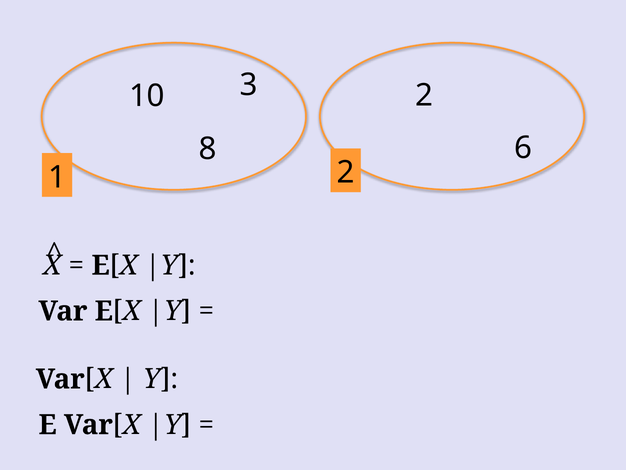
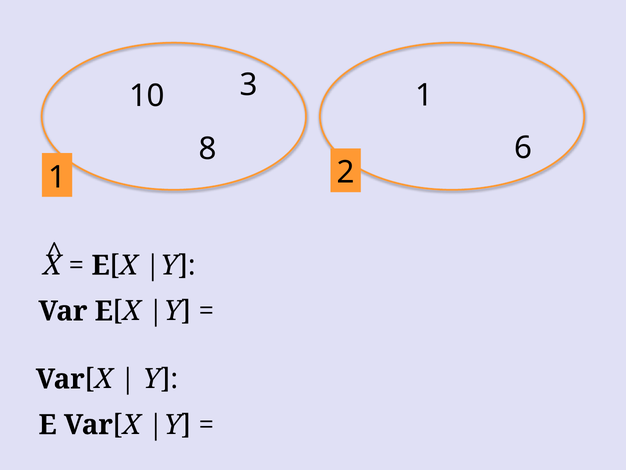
10 2: 2 -> 1 (424, 95)
